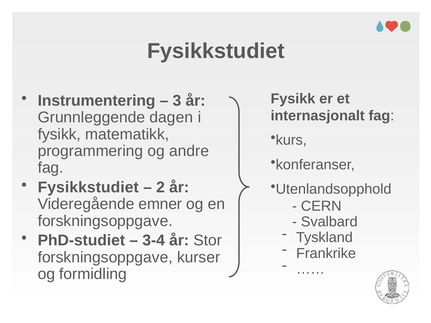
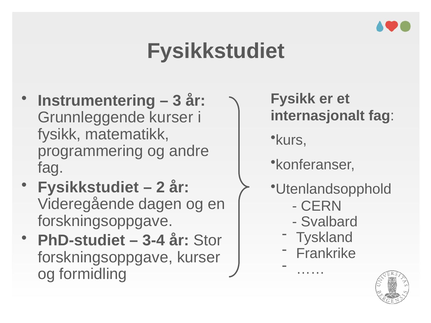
Grunnleggende dagen: dagen -> kurser (171, 118)
emner: emner -> dagen (160, 204)
